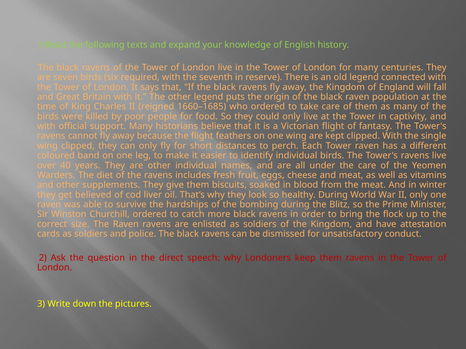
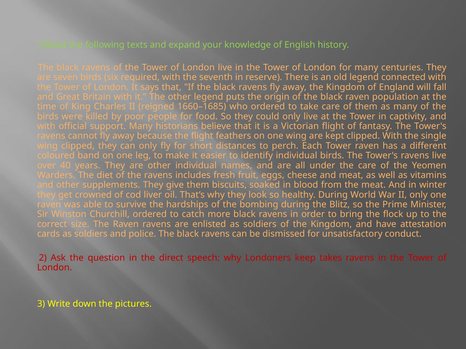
believed: believed -> crowned (93, 195)
keep them: them -> takes (331, 258)
